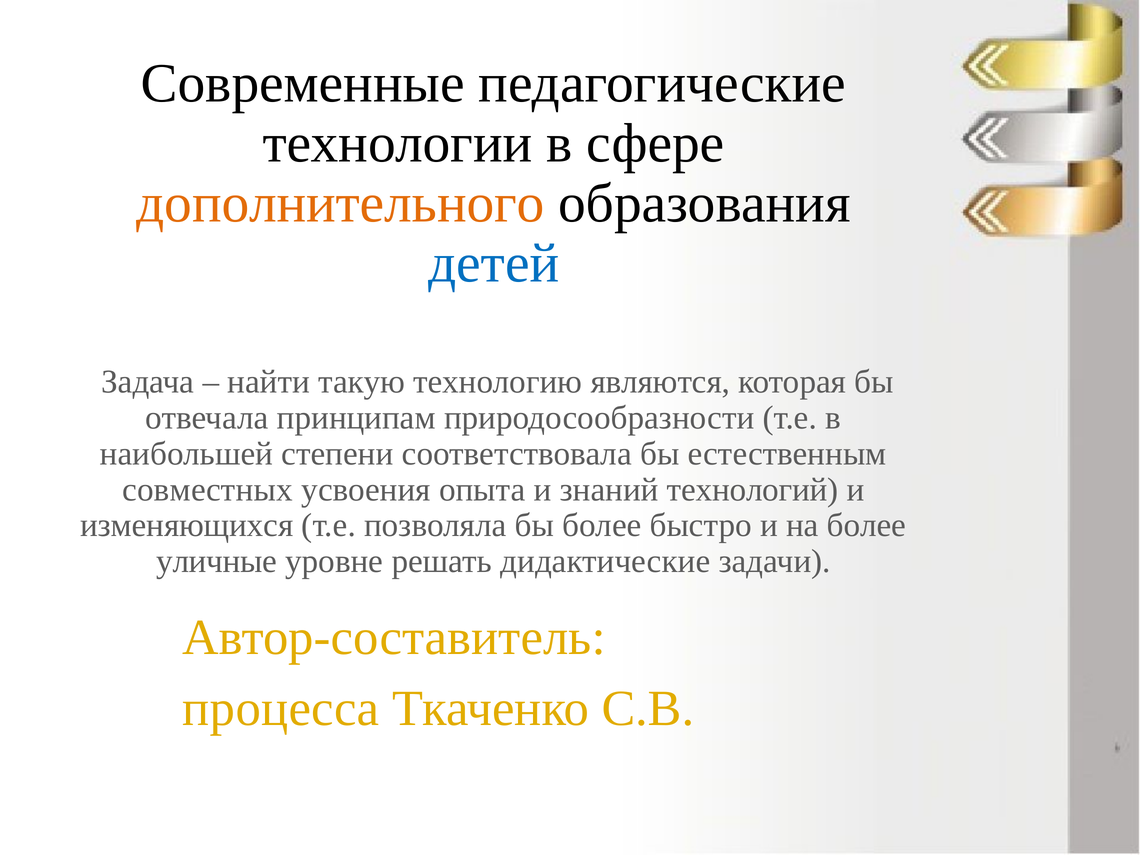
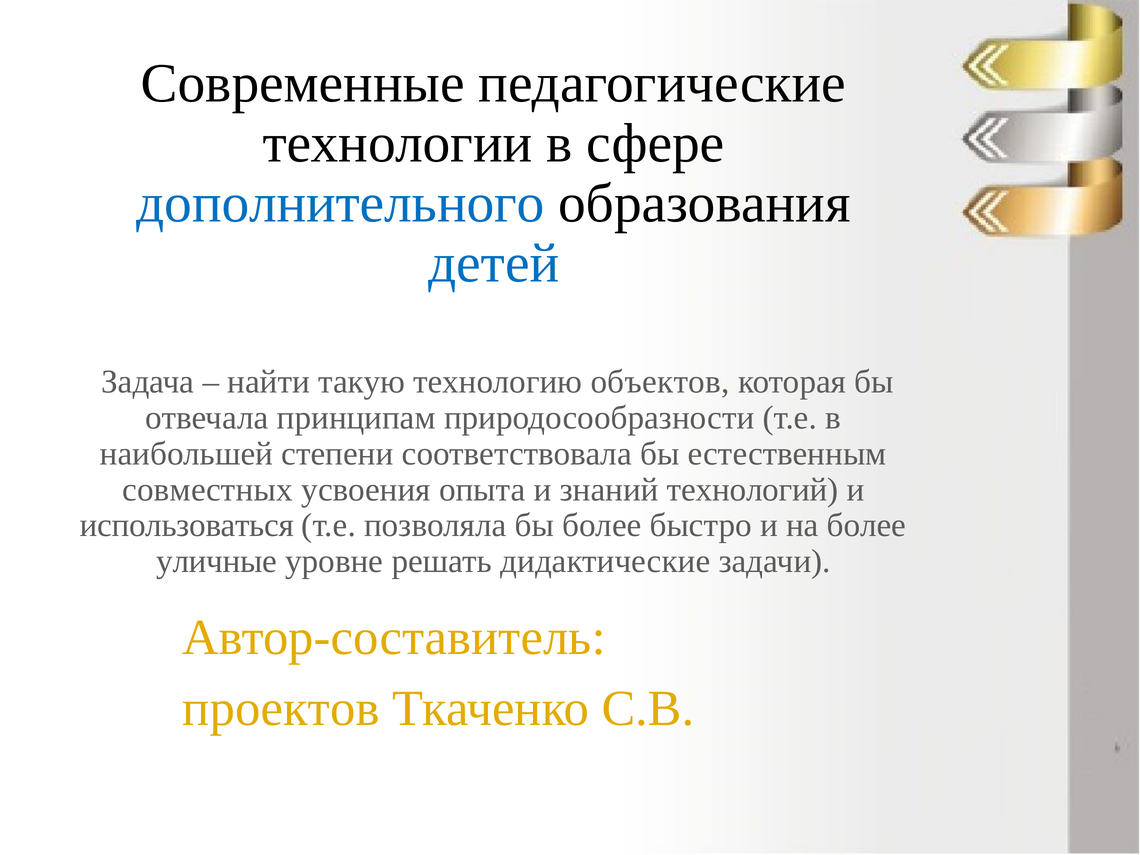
дополнительного colour: orange -> blue (340, 203)
являются: являются -> объектов (660, 382)
изменяющихся: изменяющихся -> использоваться (187, 525)
процесса: процесса -> проектов (281, 709)
